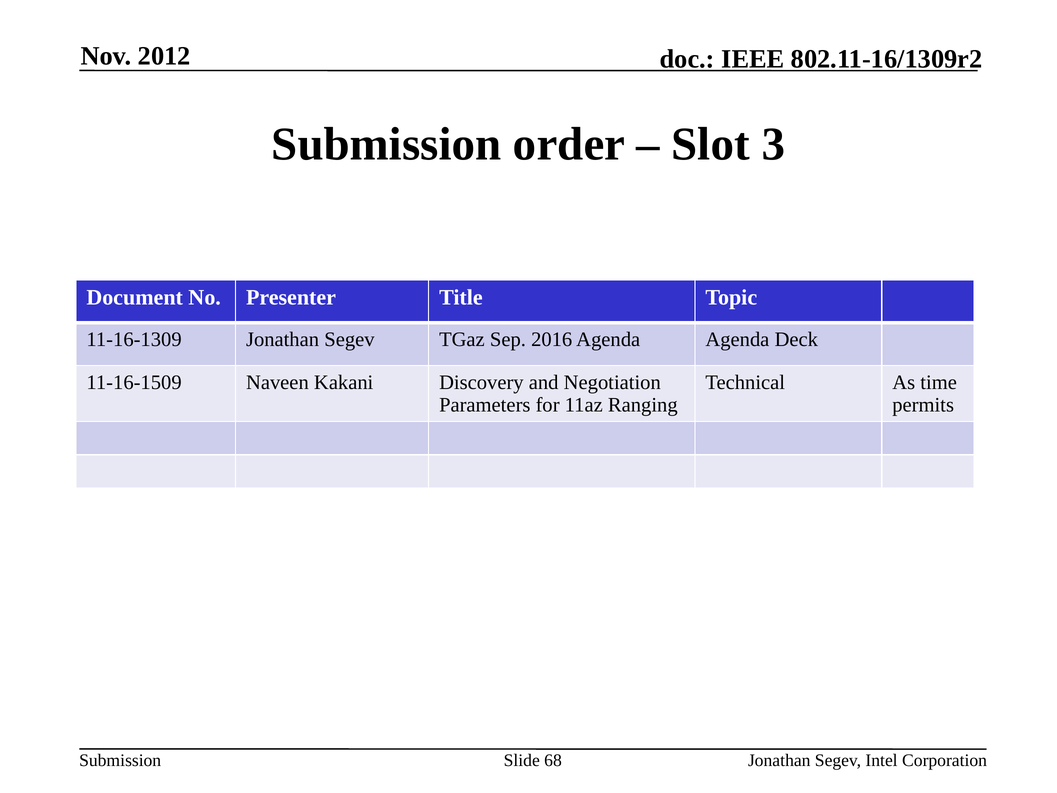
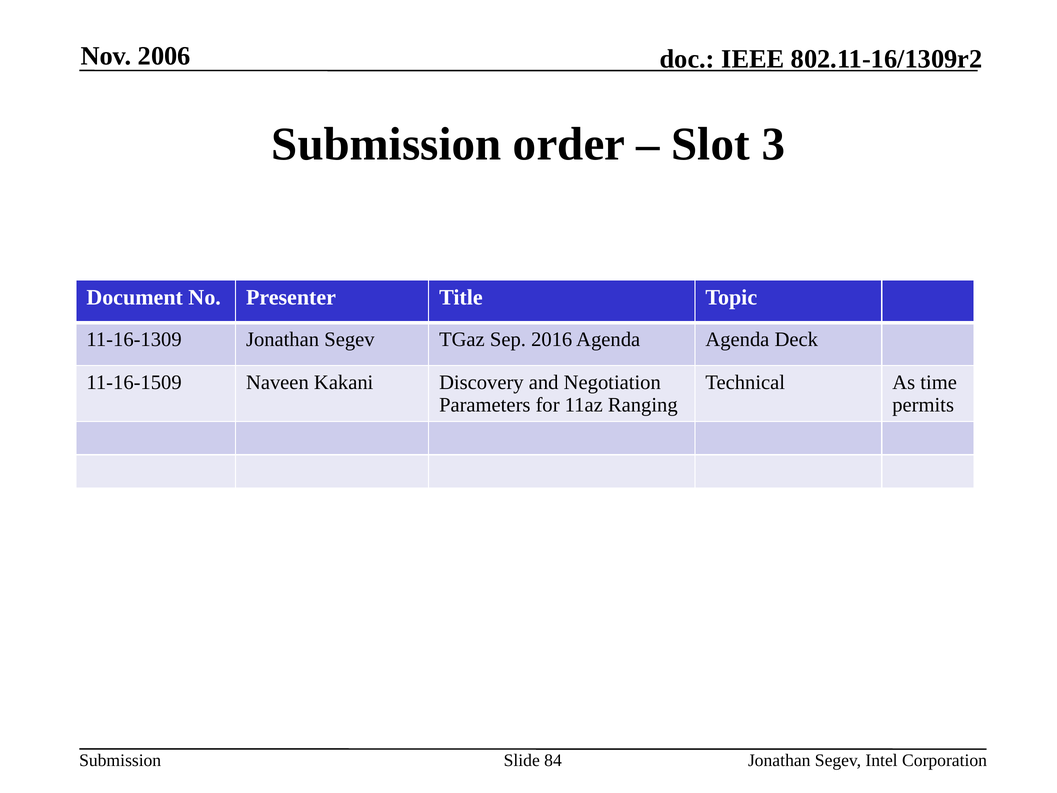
2012: 2012 -> 2006 (164, 56)
68: 68 -> 84 (553, 760)
